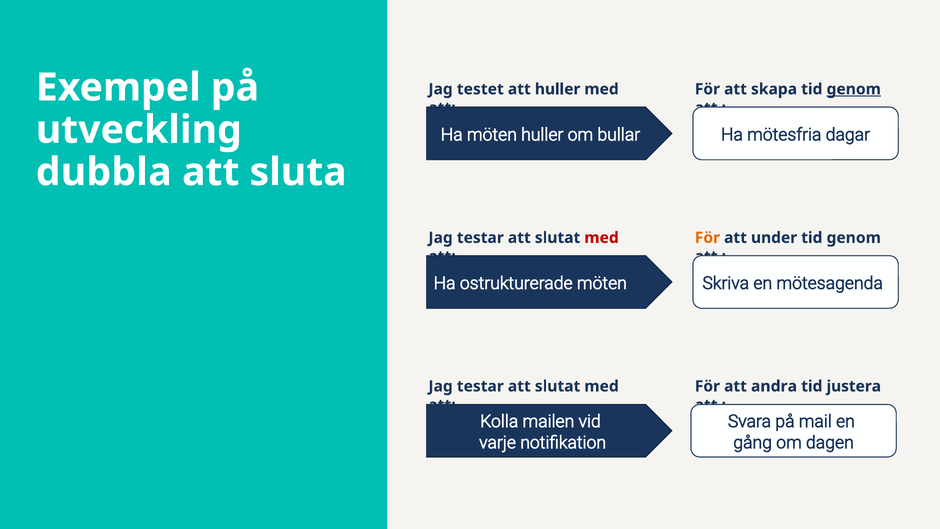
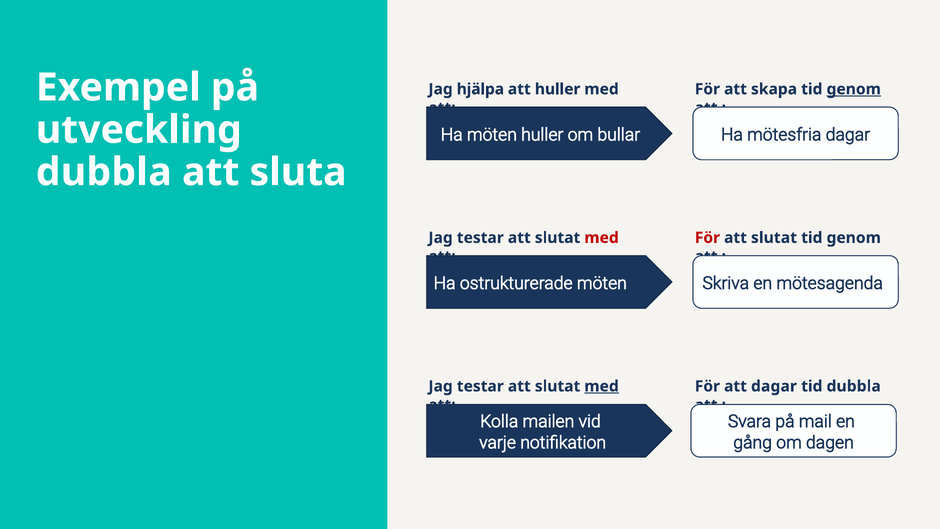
testet: testet -> hjälpa (480, 89)
För colour: orange -> red (707, 238)
under: under -> slutat (774, 238)
med underline: none -> present (602, 386)
att andra: andra -> dagar (774, 386)
tid justera: justera -> dubbla (854, 386)
